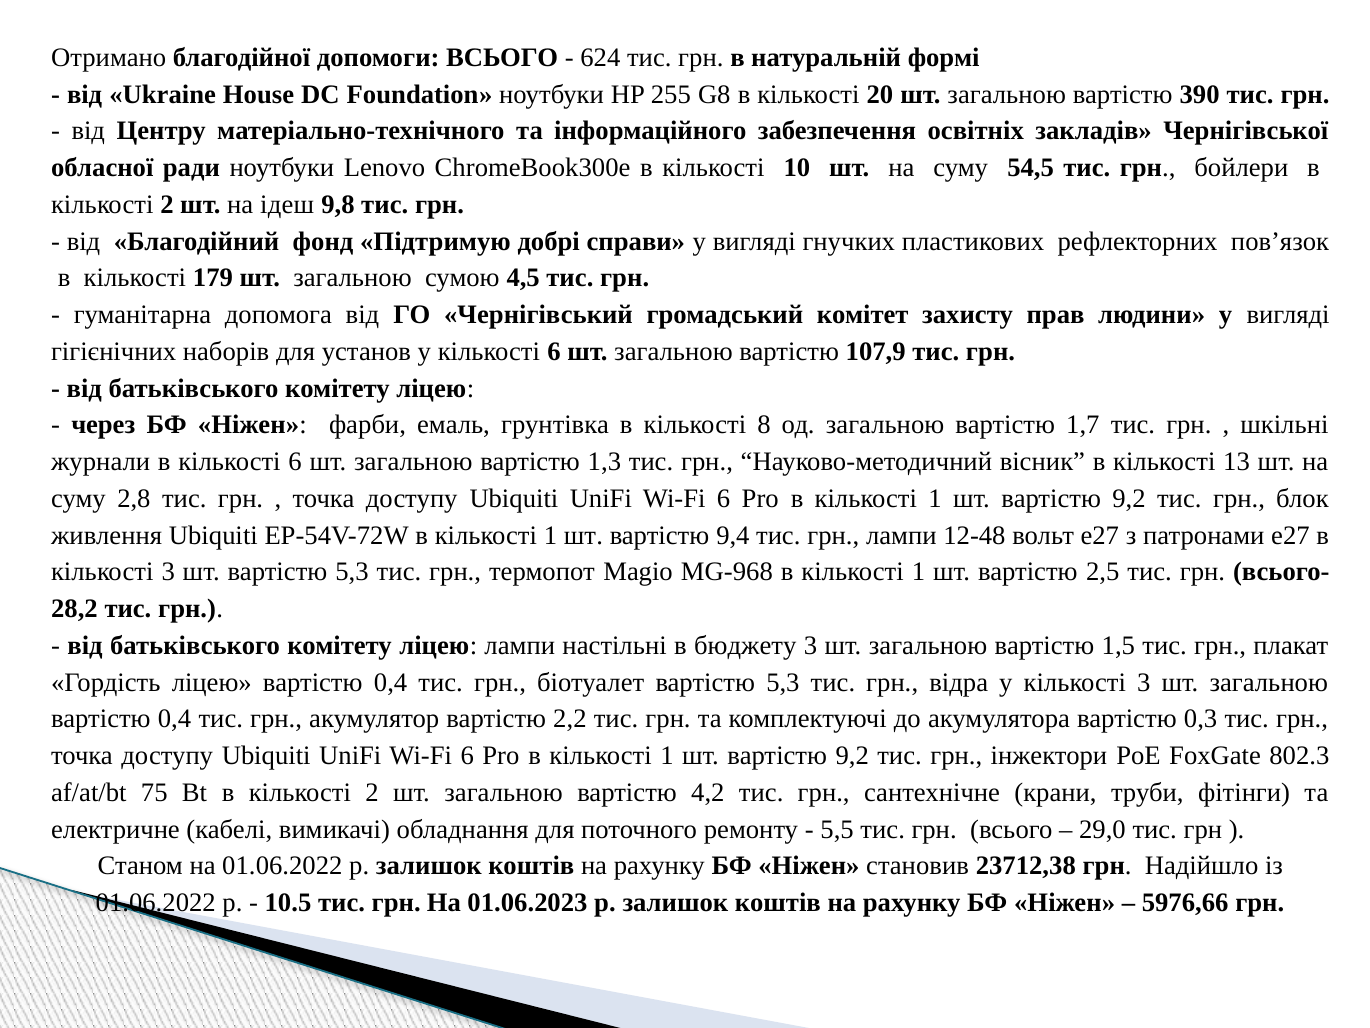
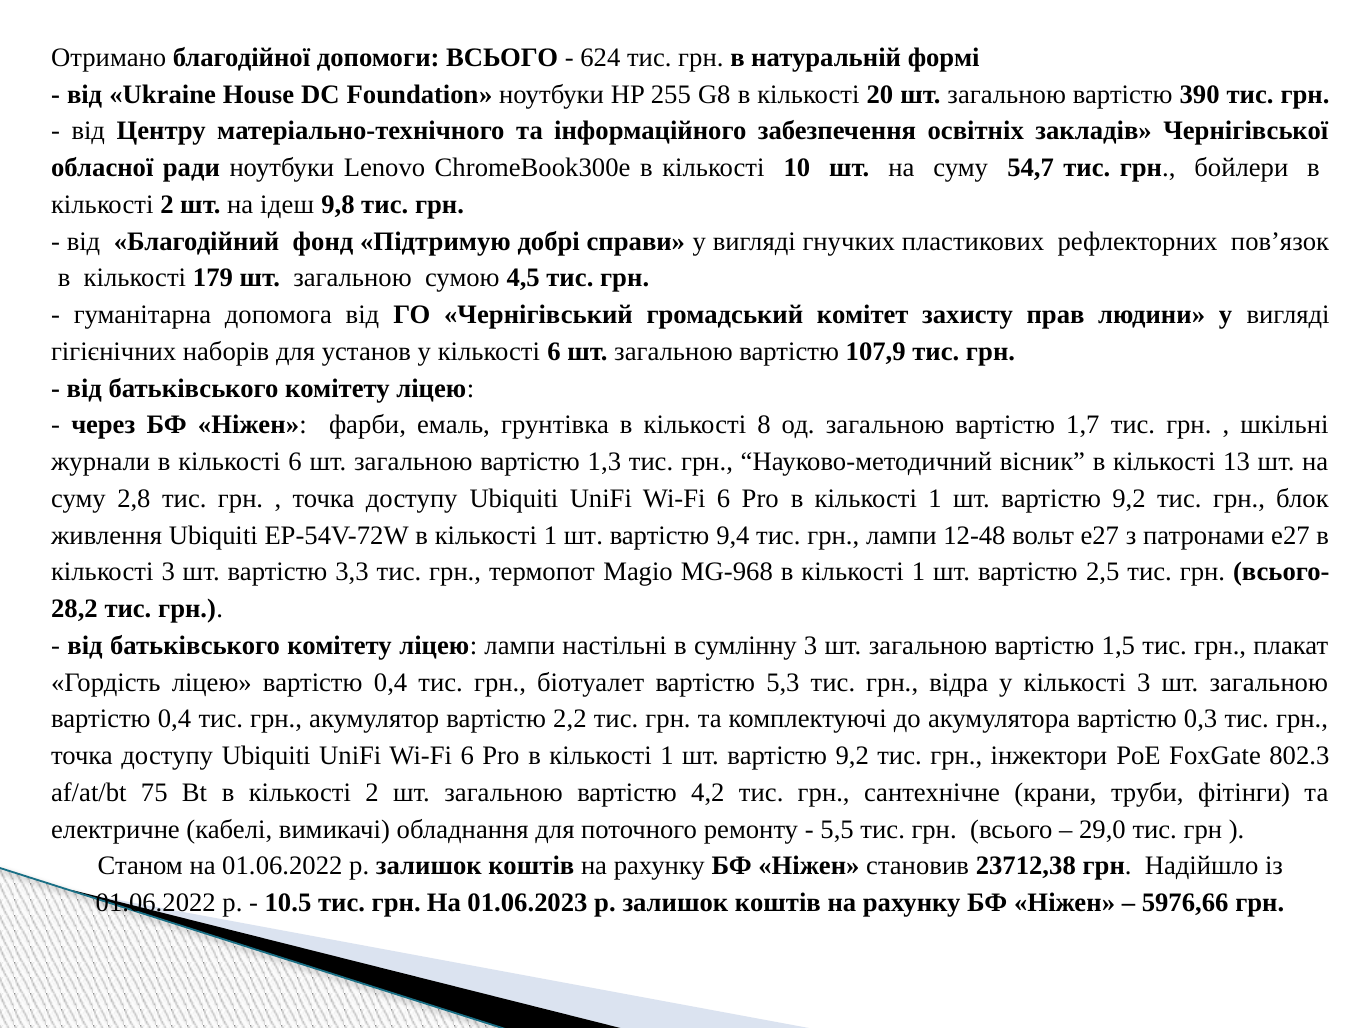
54,5: 54,5 -> 54,7 (1031, 168)
шт вартістю 5,3: 5,3 -> 3,3 (352, 572)
бюджету: бюджету -> сумлінну (745, 645)
